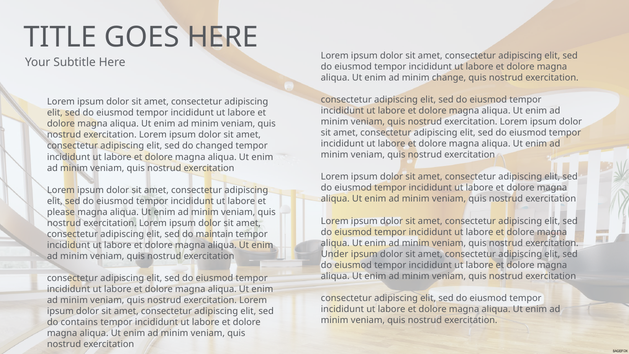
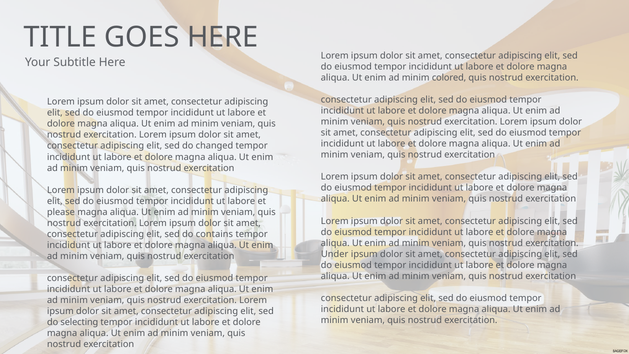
change: change -> colored (449, 78)
maintain: maintain -> contains (214, 234)
contains: contains -> selecting (79, 322)
